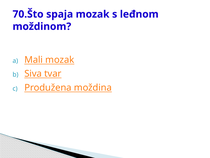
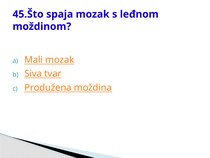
70.Što: 70.Što -> 45.Što (28, 14)
